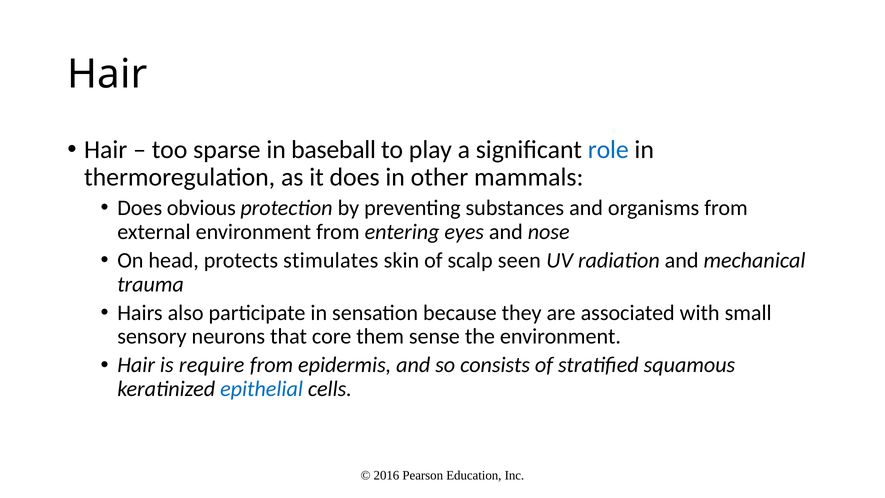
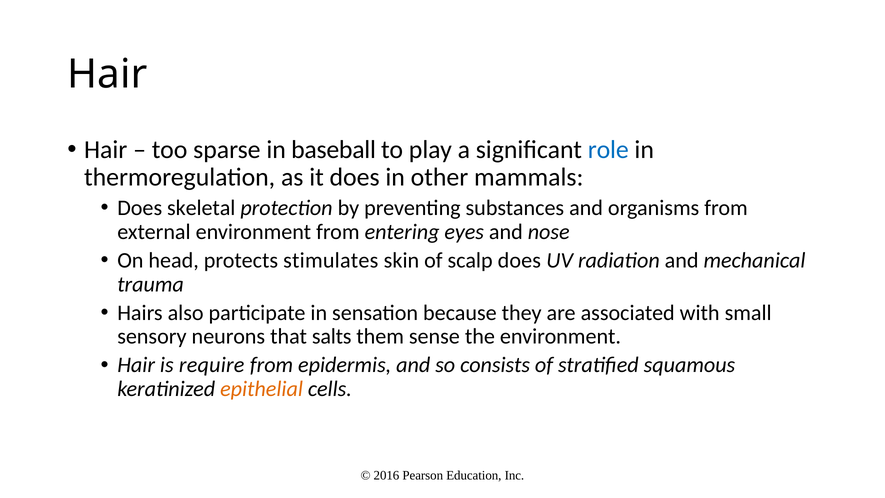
obvious: obvious -> skeletal (201, 208)
scalp seen: seen -> does (519, 260)
core: core -> salts (332, 337)
epithelial colour: blue -> orange (262, 389)
